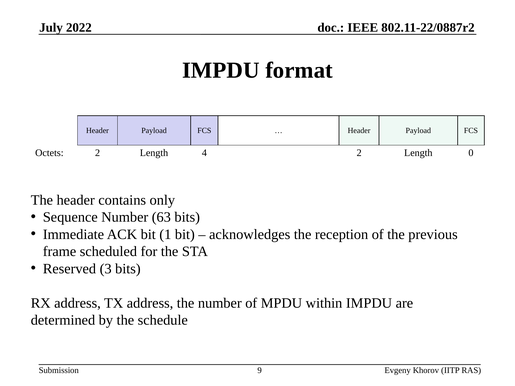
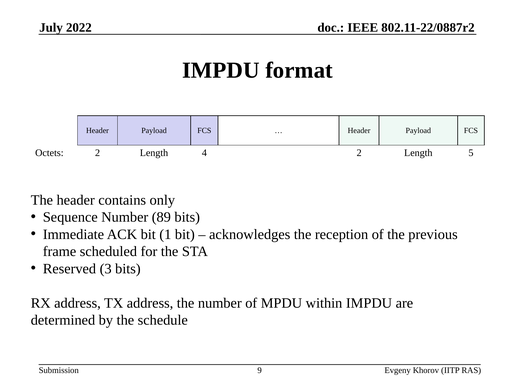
0: 0 -> 5 (471, 153)
63: 63 -> 89 (161, 217)
